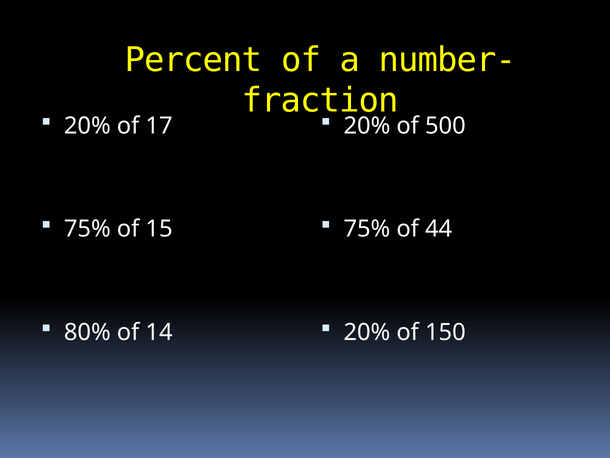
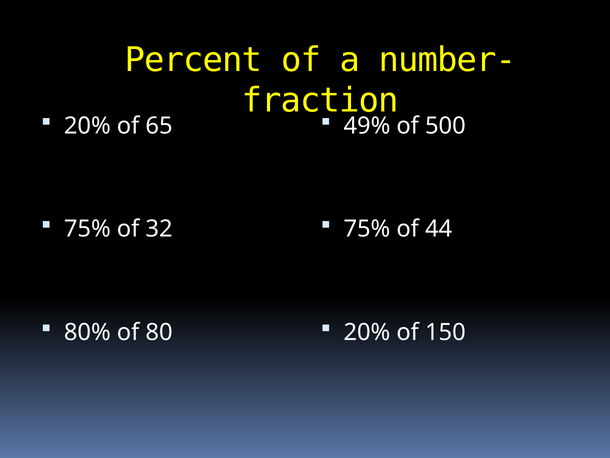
17: 17 -> 65 (159, 126)
20%: 20% -> 49% (367, 126)
15: 15 -> 32 (159, 229)
14: 14 -> 80 (159, 332)
